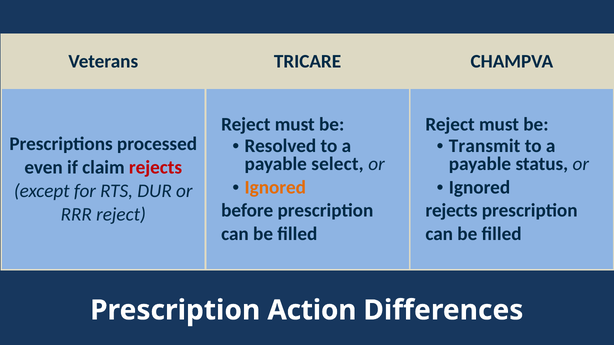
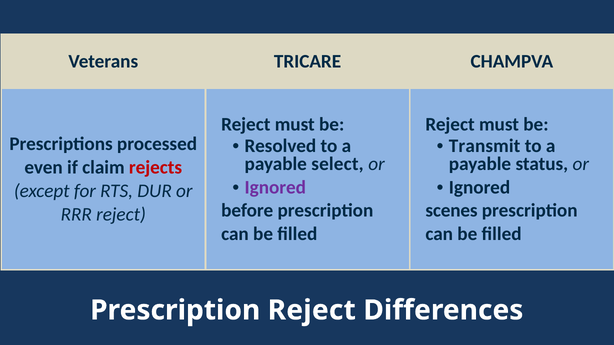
Ignored colour: orange -> purple (275, 187)
rejects: rejects -> scenes (451, 211)
Prescription Action: Action -> Reject (312, 311)
